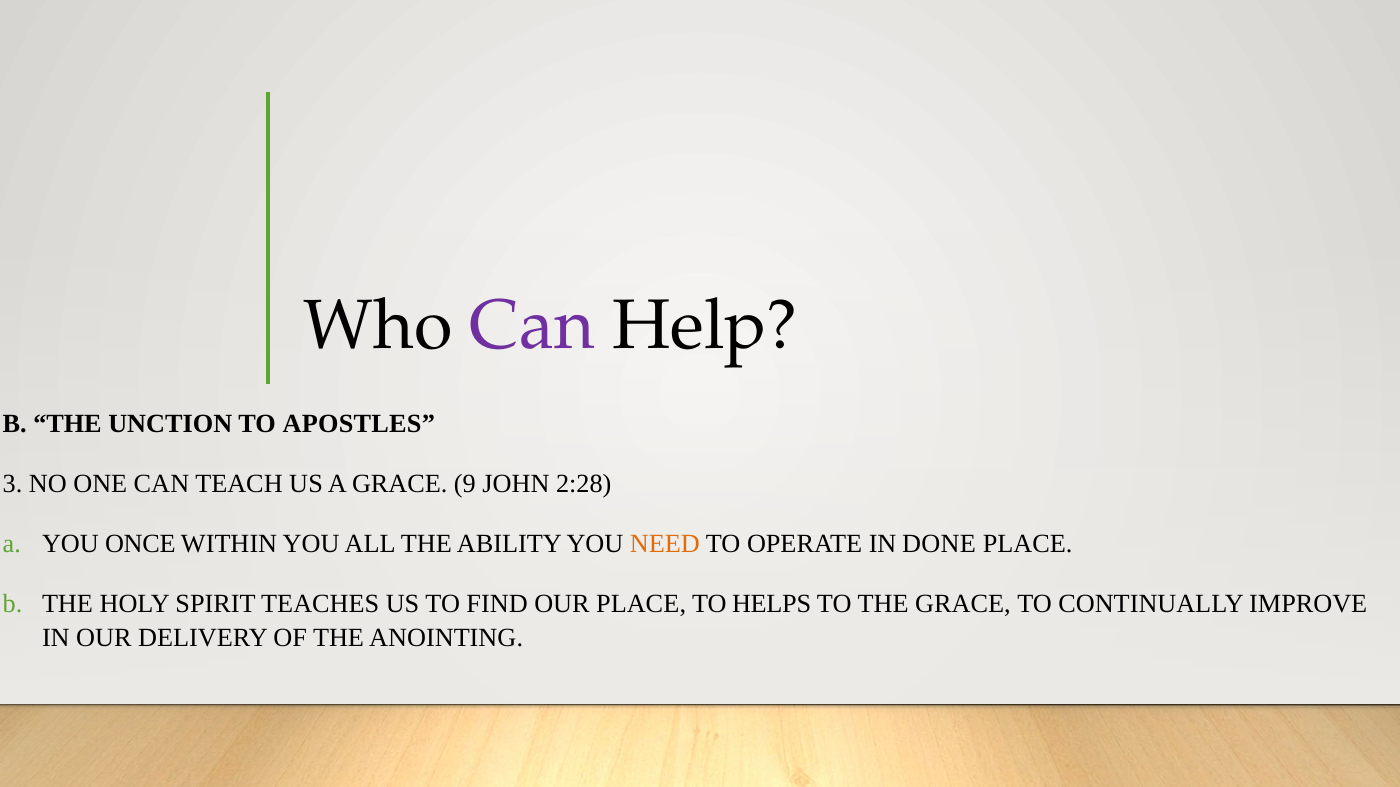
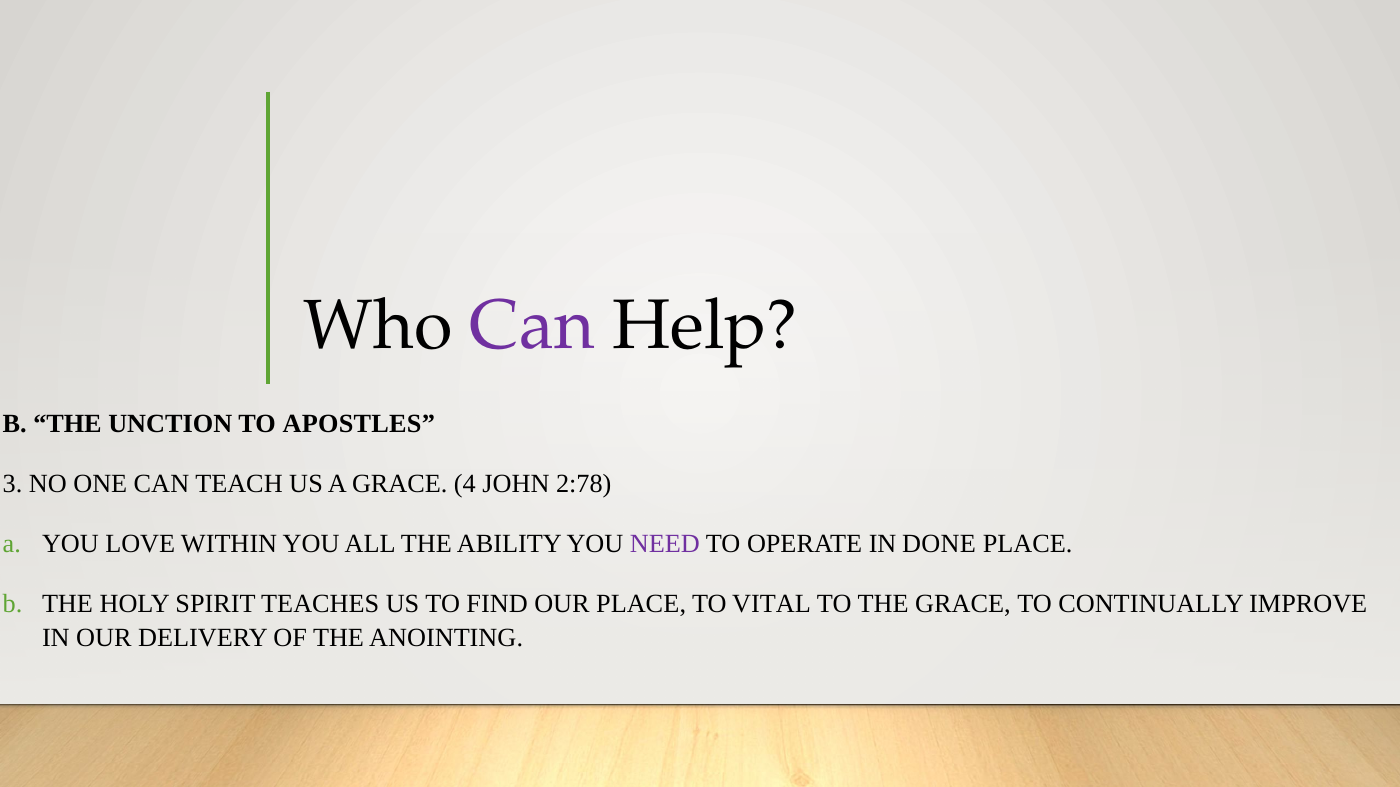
9: 9 -> 4 (465, 484)
2:28: 2:28 -> 2:78 (584, 484)
ONCE: ONCE -> LOVE (140, 544)
NEED colour: orange -> purple (665, 544)
HELPS: HELPS -> VITAL (771, 604)
